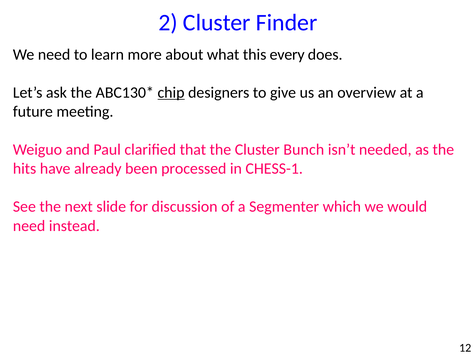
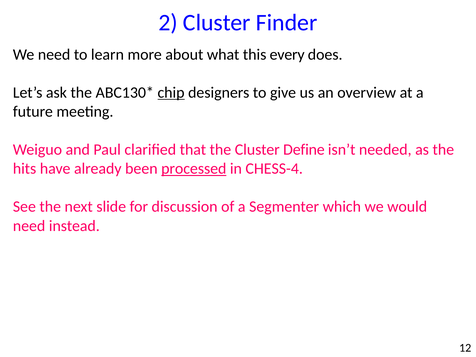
Bunch: Bunch -> Define (304, 150)
processed underline: none -> present (194, 169)
CHESS-1: CHESS-1 -> CHESS-4 (274, 169)
